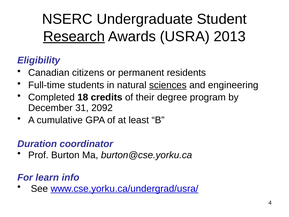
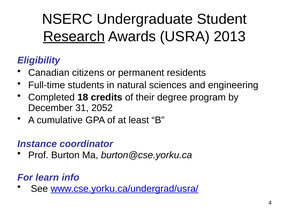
sciences underline: present -> none (168, 85)
2092: 2092 -> 2052 (102, 108)
Duration: Duration -> Instance (37, 144)
